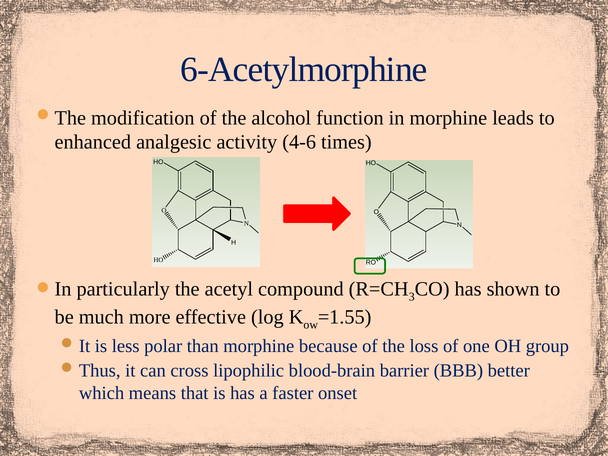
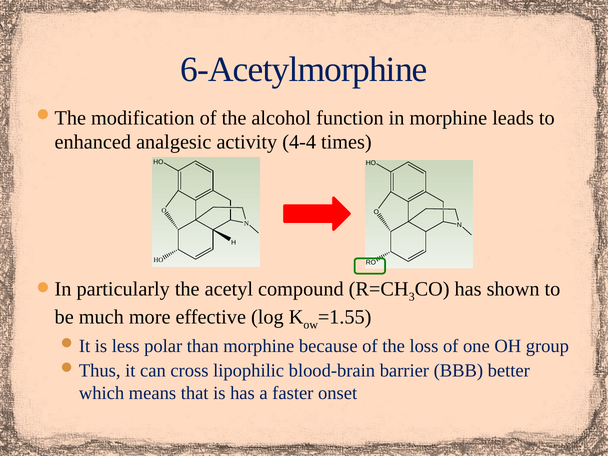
4-6: 4-6 -> 4-4 (299, 142)
